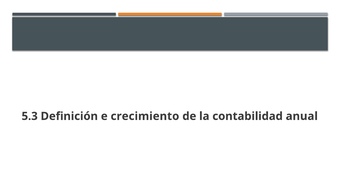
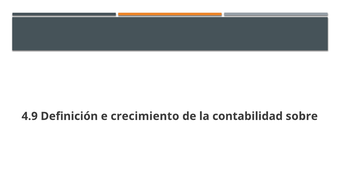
5.3: 5.3 -> 4.9 (30, 116)
anual: anual -> sobre (302, 116)
